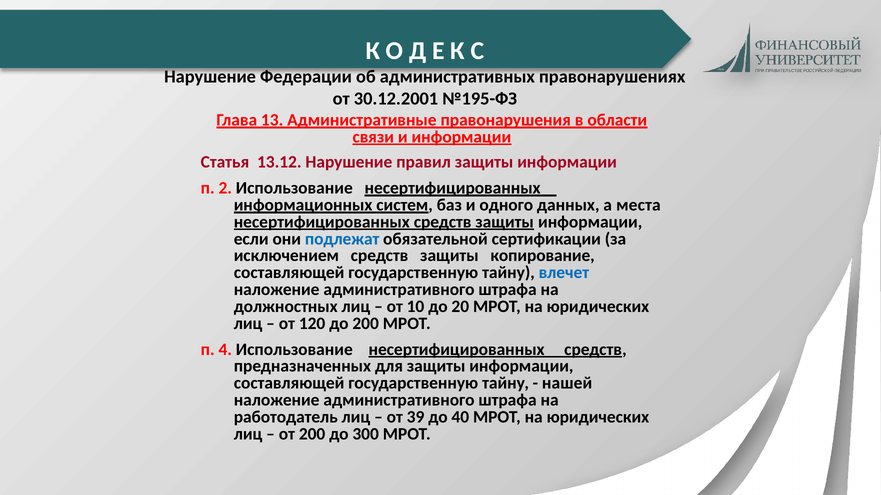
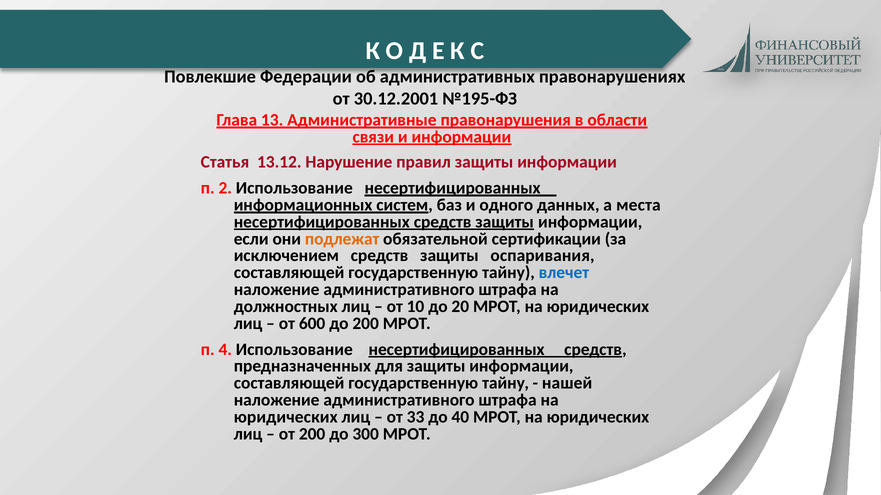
Нарушение: Нарушение -> Повлекшие (210, 77)
подлежат colour: blue -> orange (342, 239)
копирование: копирование -> оспаривания (542, 256)
120: 120 -> 600 (312, 324)
работодатель: работодатель -> юридических (286, 417)
39: 39 -> 33 (416, 417)
